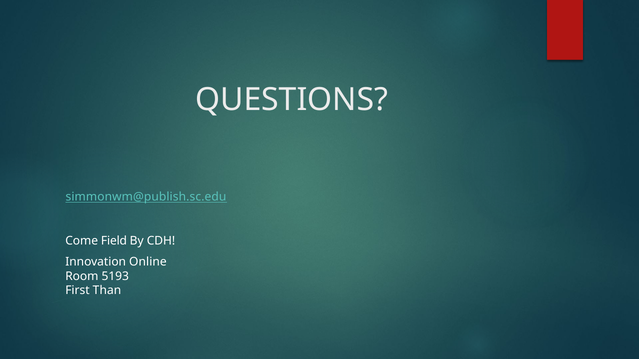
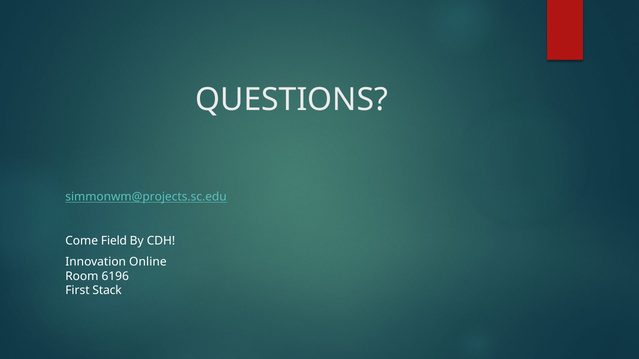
simmonwm@publish.sc.edu: simmonwm@publish.sc.edu -> simmonwm@projects.sc.edu (146, 197)
5193: 5193 -> 6196 (115, 276)
Than: Than -> Stack (107, 291)
